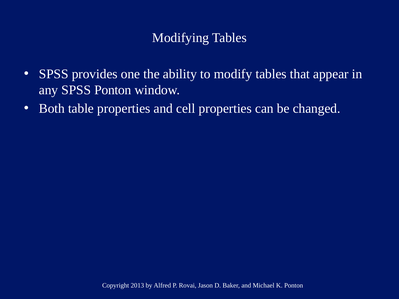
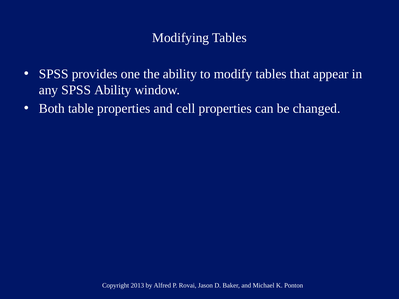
SPSS Ponton: Ponton -> Ability (113, 90)
